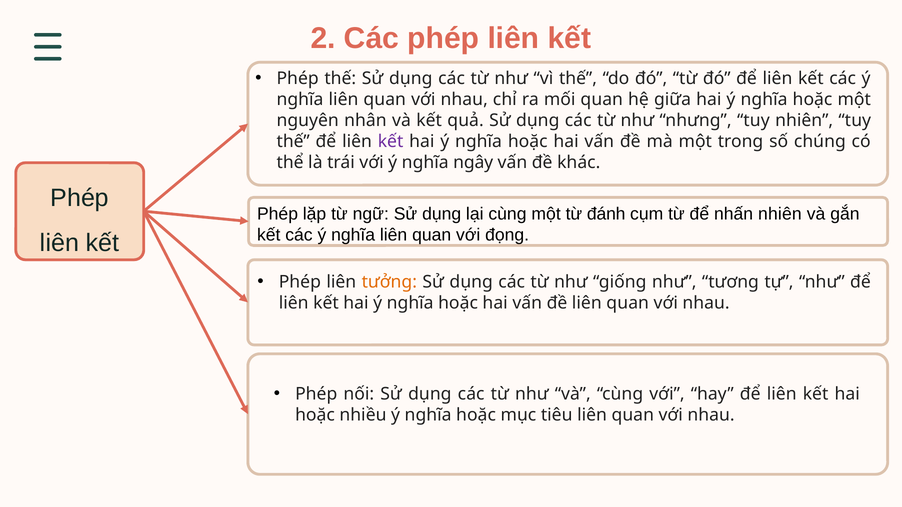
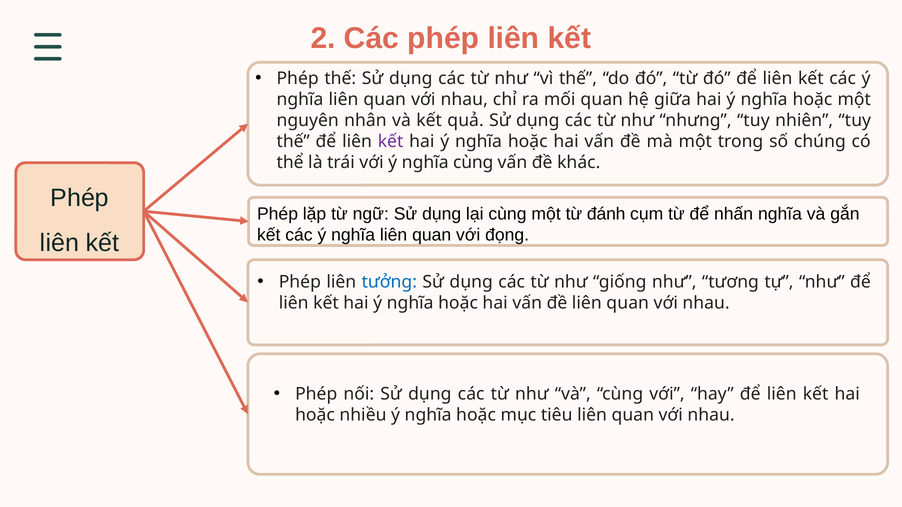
nghĩa ngây: ngây -> cùng (473, 163)
nhấn nhiên: nhiên -> nghĩa (780, 214)
tưởng colour: orange -> blue (389, 282)
